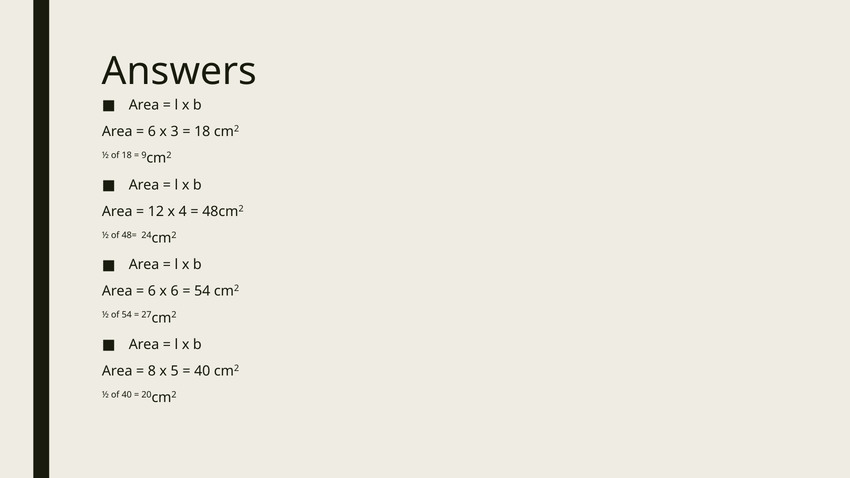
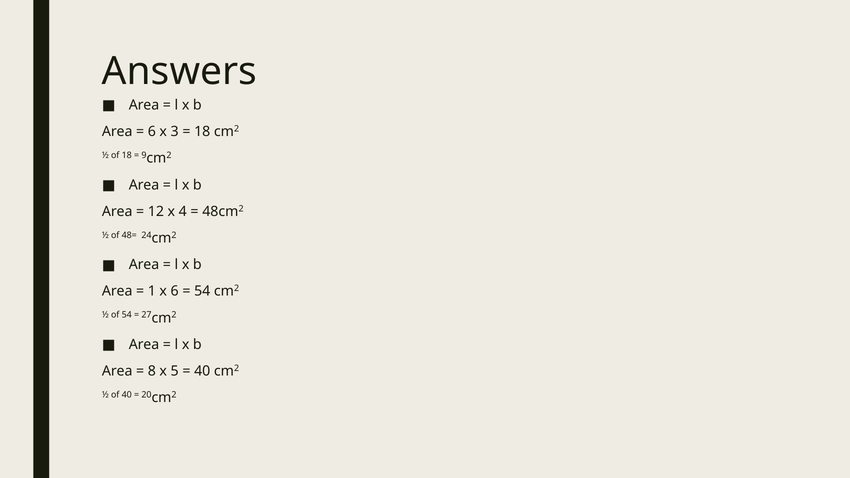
6: 6 -> 1 (152, 291)
